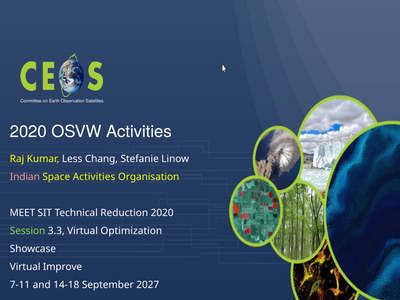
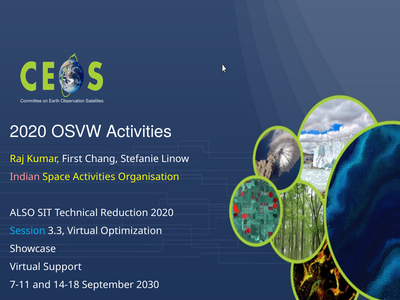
Less: Less -> First (72, 159)
MEET: MEET -> ALSO (22, 213)
Session colour: light green -> light blue (28, 231)
Improve: Improve -> Support (62, 267)
2027: 2027 -> 2030 (148, 285)
